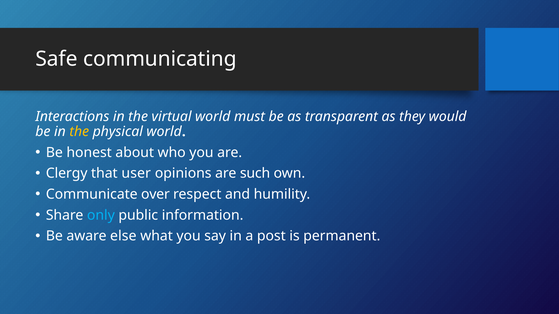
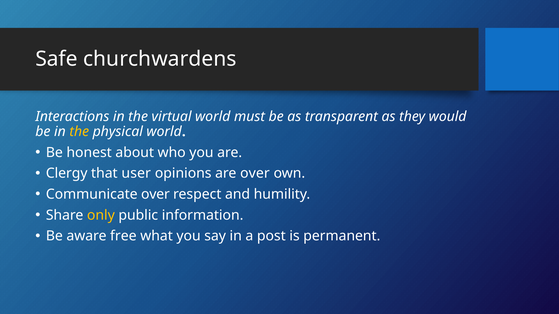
communicating: communicating -> churchwardens (160, 59)
are such: such -> over (255, 174)
only colour: light blue -> yellow (101, 215)
else: else -> free (123, 236)
